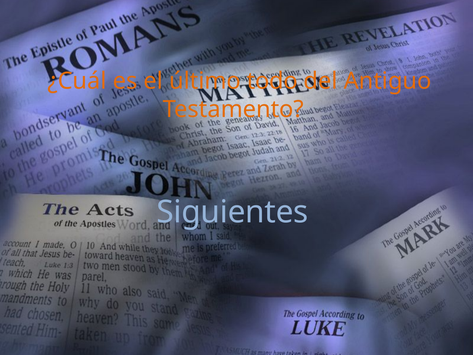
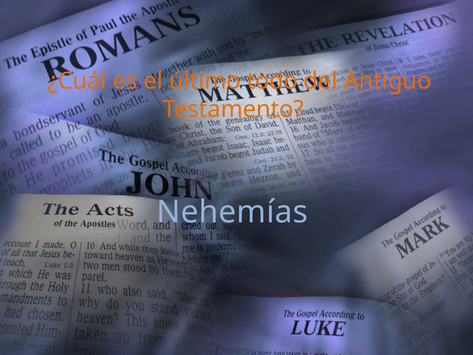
Siguientes: Siguientes -> Nehemías (232, 212)
